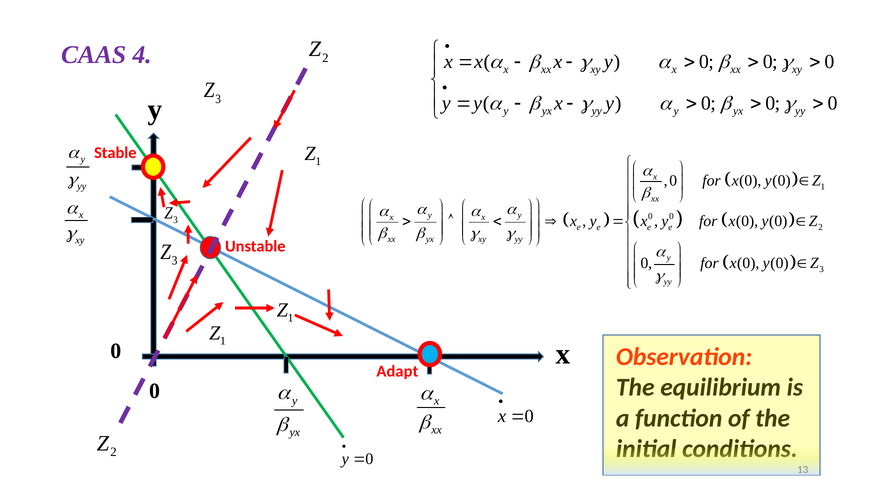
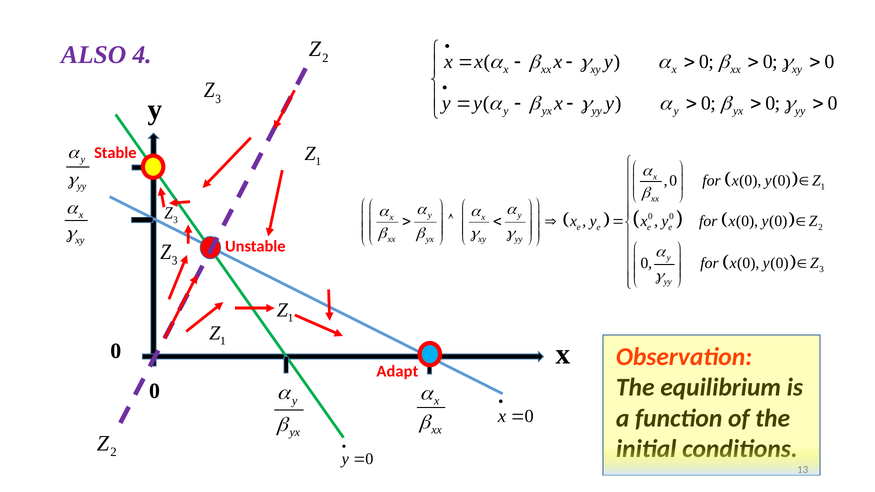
CAAS: CAAS -> ALSO (94, 55)
